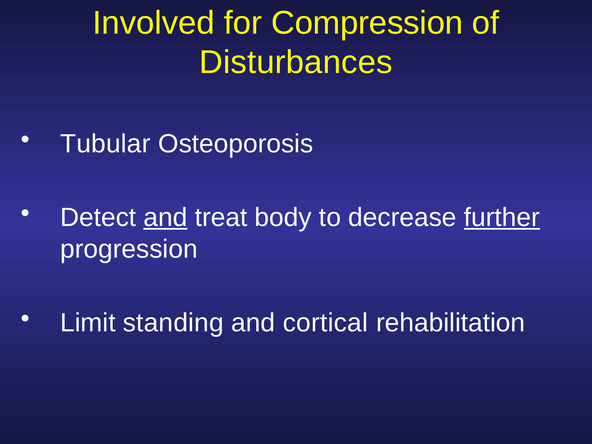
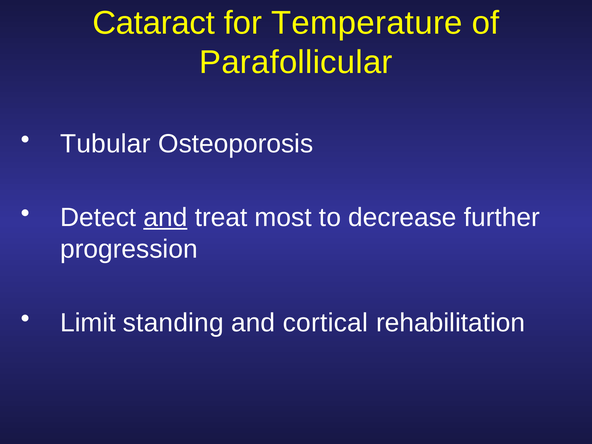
Involved: Involved -> Cataract (154, 23)
Compression: Compression -> Temperature (367, 23)
Disturbances: Disturbances -> Parafollicular (296, 62)
body: body -> most (283, 218)
further underline: present -> none (502, 218)
